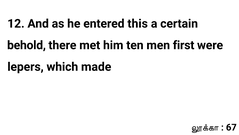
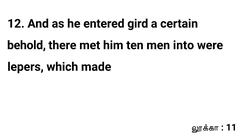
this: this -> gird (138, 24)
first: first -> into (183, 45)
67: 67 -> 11 (231, 127)
